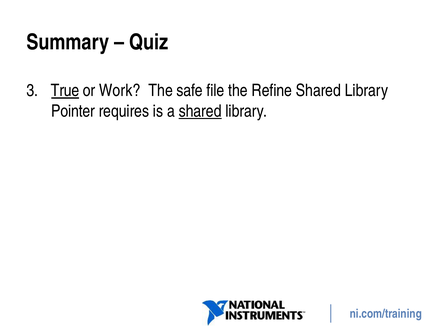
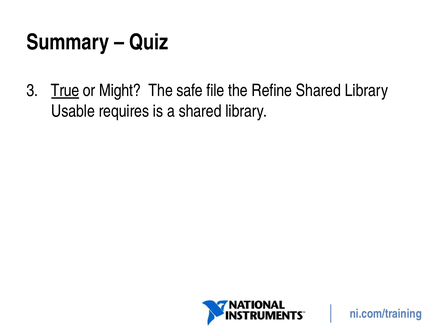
Work: Work -> Might (120, 91)
Pointer: Pointer -> Usable (73, 111)
shared underline: present -> none (200, 111)
